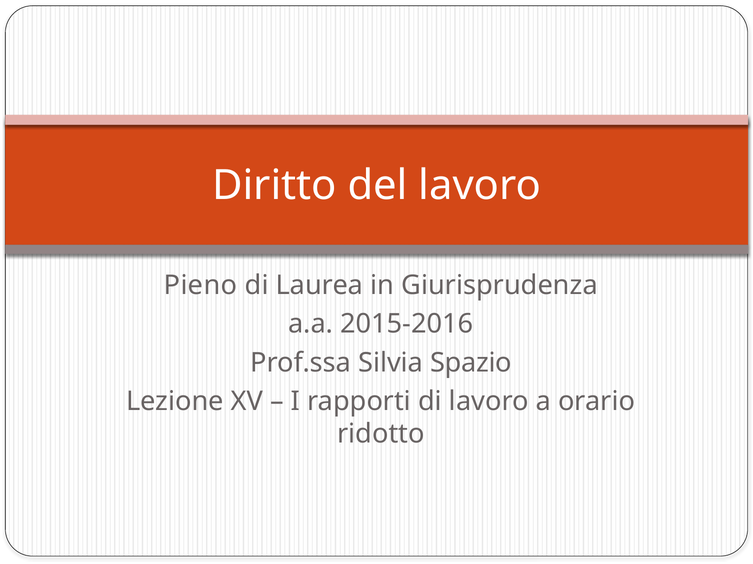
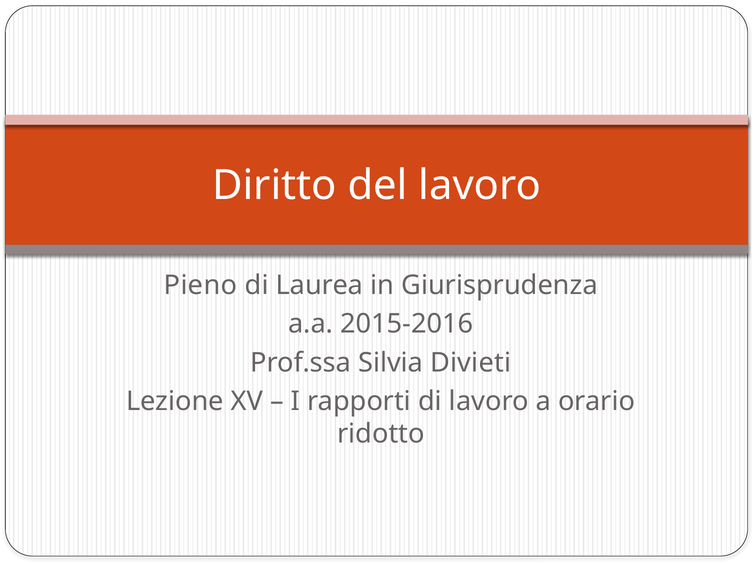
Spazio: Spazio -> Divieti (471, 363)
